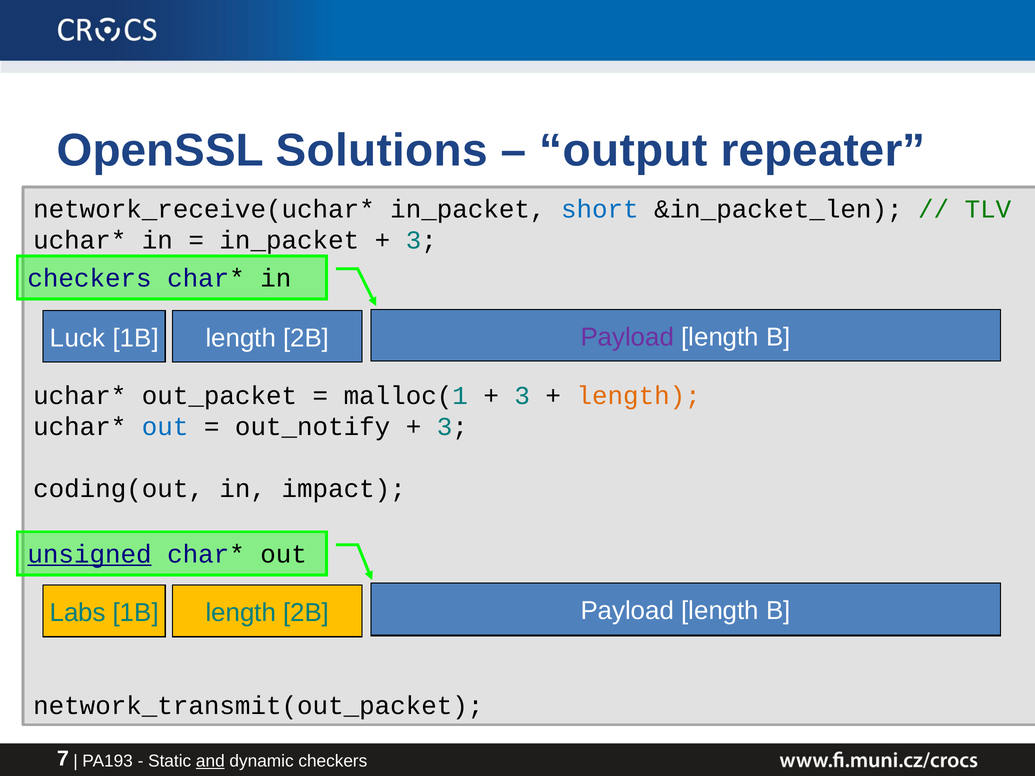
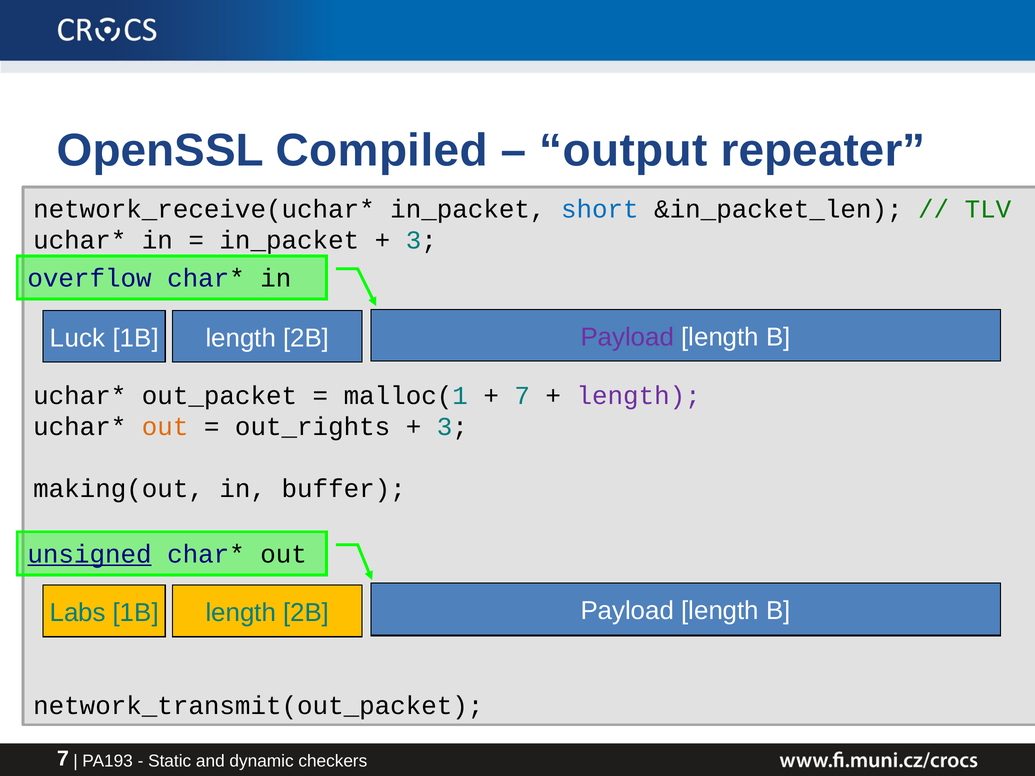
Solutions: Solutions -> Compiled (382, 151)
checkers: checkers -> overflow (90, 278)
3: 3 -> 7 (522, 396)
length colour: orange -> purple (639, 396)
out colour: blue -> orange (165, 427)
out_notify: out_notify -> out_rights (313, 427)
coding(out: coding(out -> making(out (119, 489)
impact: impact -> buffer (344, 489)
and underline: present -> none (210, 761)
